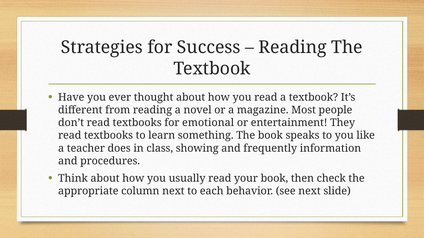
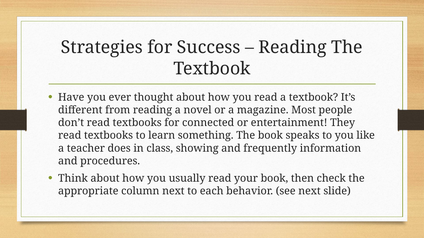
emotional: emotional -> connected (208, 123)
